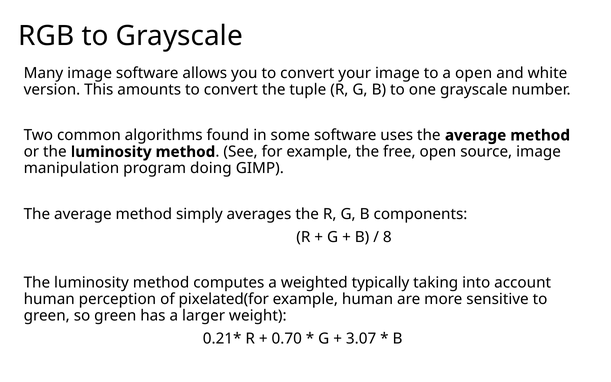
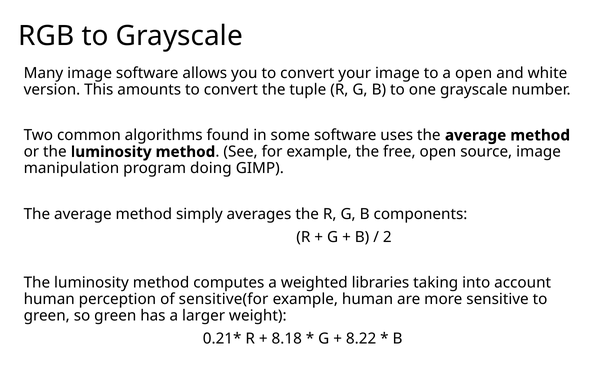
8: 8 -> 2 (387, 237)
typically: typically -> libraries (381, 283)
pixelated(for: pixelated(for -> sensitive(for (224, 299)
0.70: 0.70 -> 8.18 (287, 339)
3.07: 3.07 -> 8.22 (361, 339)
